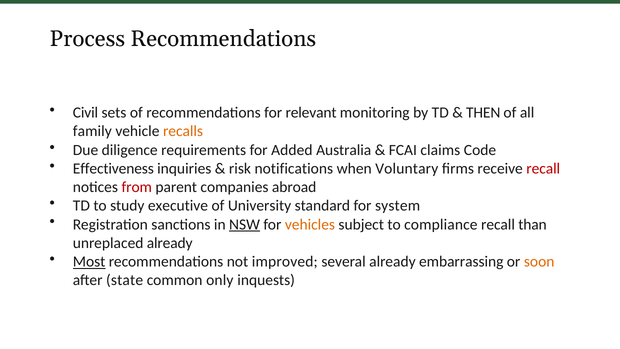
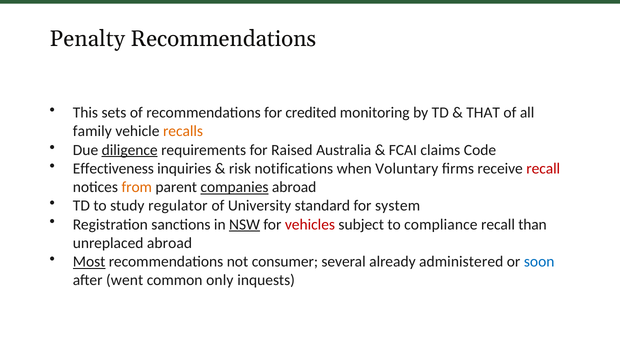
Process: Process -> Penalty (87, 39)
Civil: Civil -> This (85, 113)
relevant: relevant -> credited (311, 113)
THEN: THEN -> THAT (483, 113)
diligence underline: none -> present (130, 150)
Added: Added -> Raised (292, 150)
from colour: red -> orange (137, 187)
companies underline: none -> present (235, 187)
executive: executive -> regulator (178, 206)
vehicles colour: orange -> red (310, 224)
unreplaced already: already -> abroad (170, 243)
improved: improved -> consumer (285, 261)
embarrassing: embarrassing -> administered (461, 261)
soon colour: orange -> blue (539, 261)
state: state -> went (125, 280)
